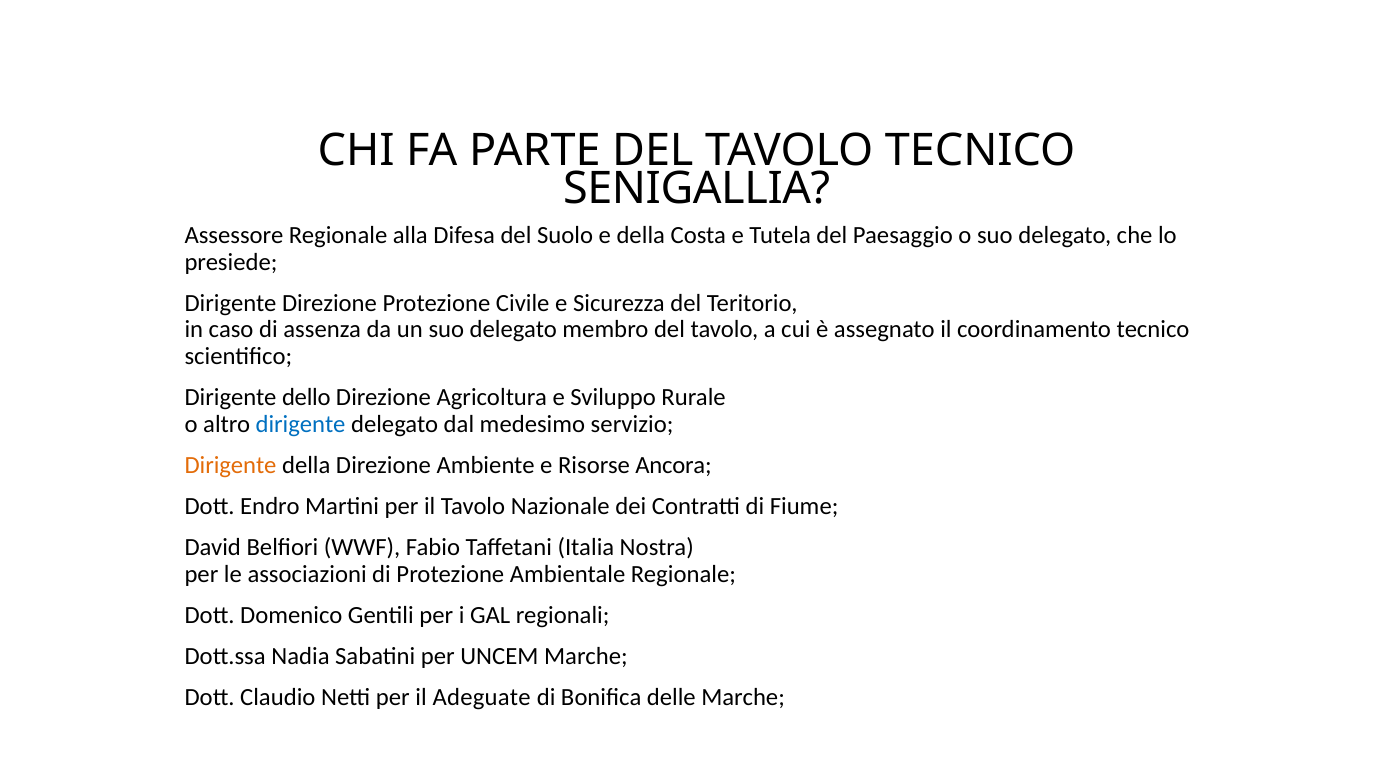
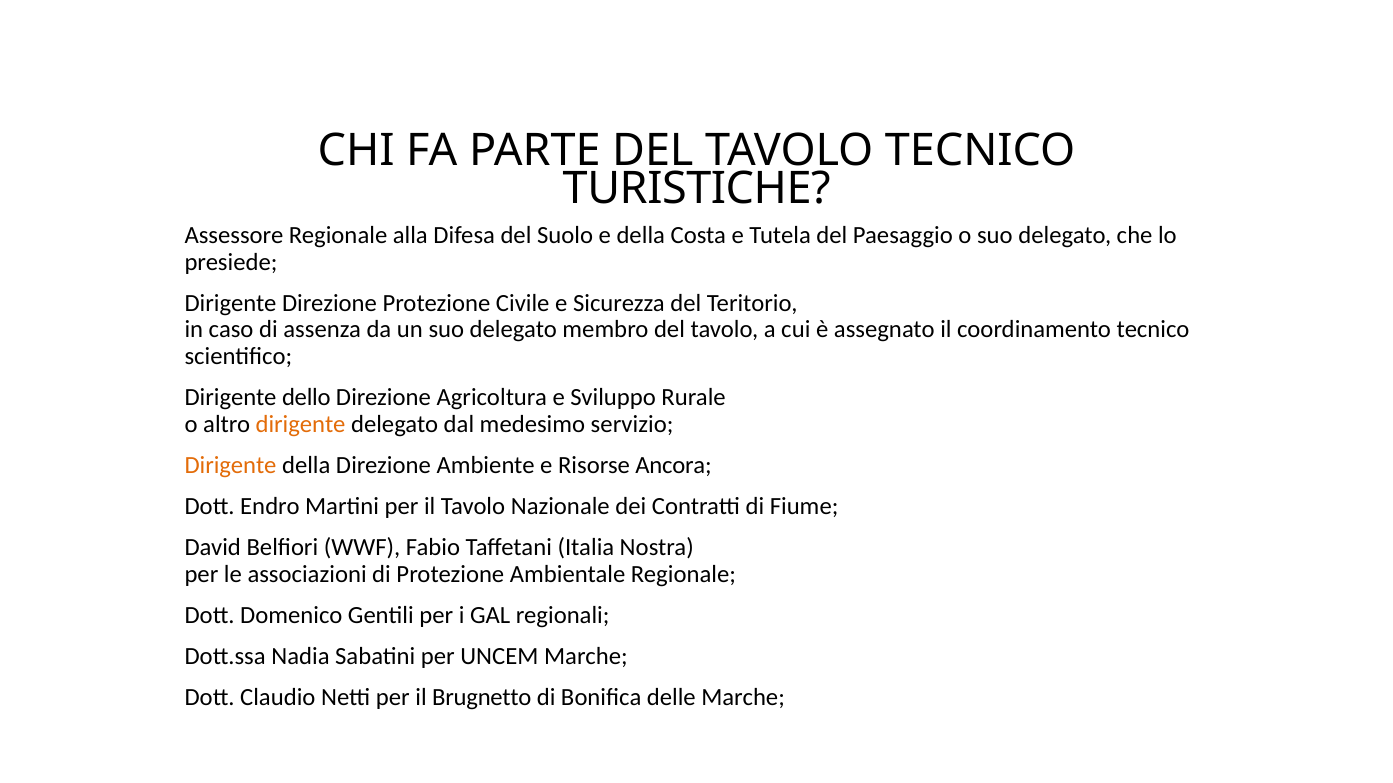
SENIGALLIA: SENIGALLIA -> TURISTICHE (697, 189)
dirigente colour: blue -> orange (301, 424)
Adeguate: Adeguate -> Brugnetto (482, 698)
